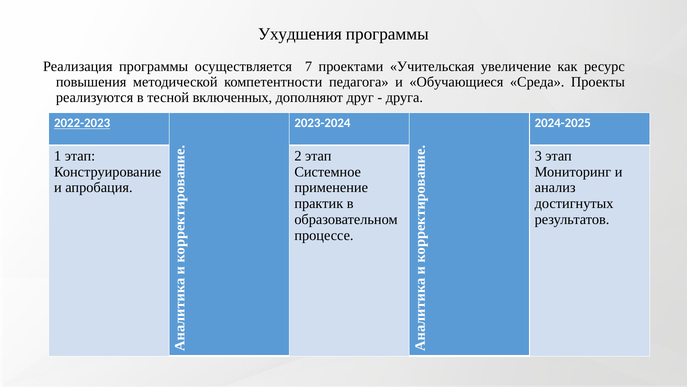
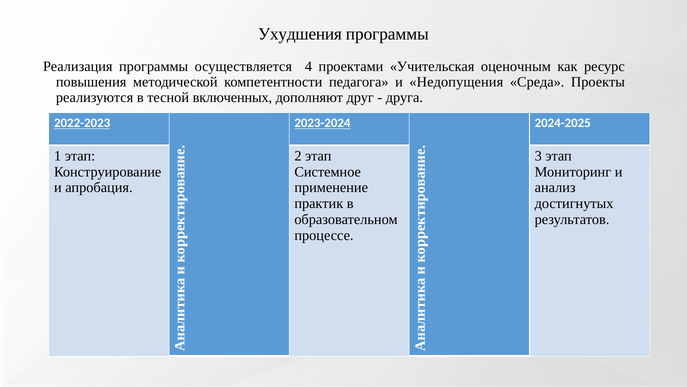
7: 7 -> 4 (308, 66)
увеличение: увеличение -> оценочным (516, 66)
Обучающиеся: Обучающиеся -> Недопущения (456, 82)
2023-2024 underline: none -> present (322, 123)
